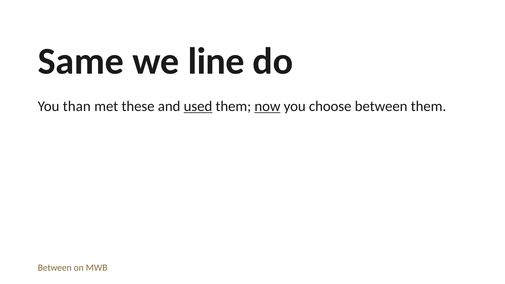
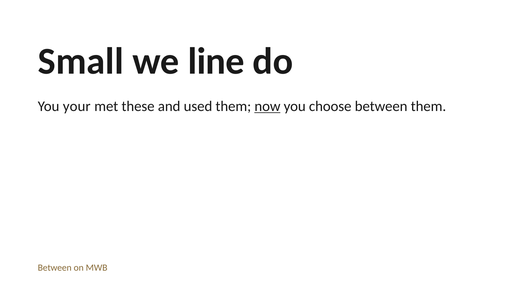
Same: Same -> Small (81, 61)
than: than -> your (77, 106)
used underline: present -> none (198, 106)
